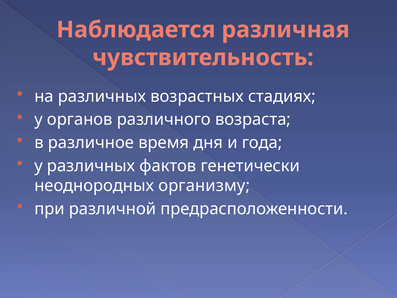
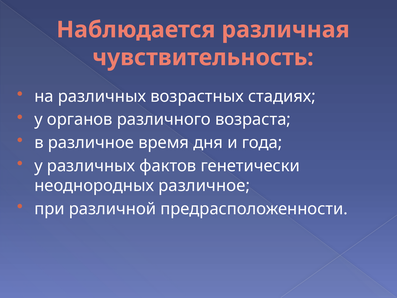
неоднородных организму: организму -> различное (204, 186)
